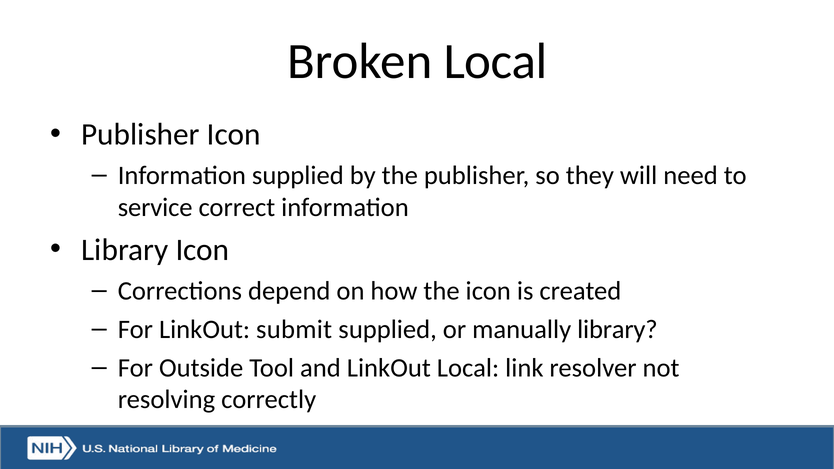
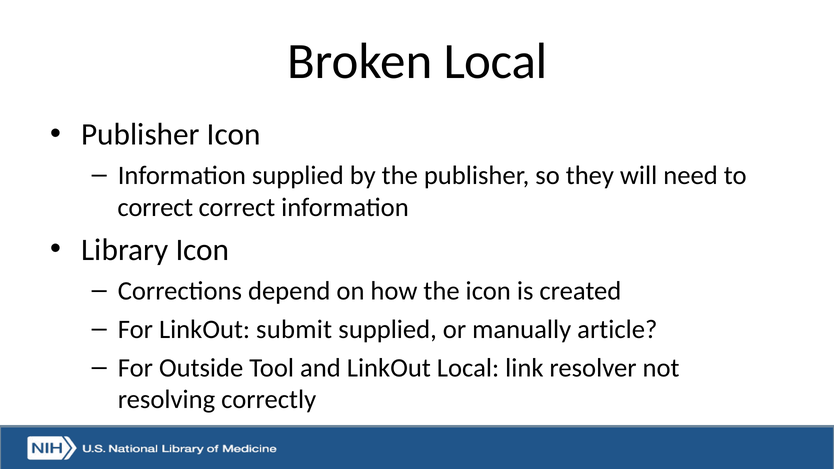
service: service -> correct (155, 207)
manually library: library -> article (617, 329)
